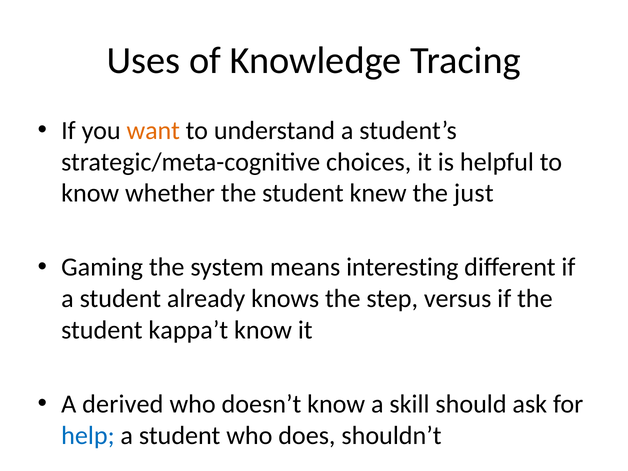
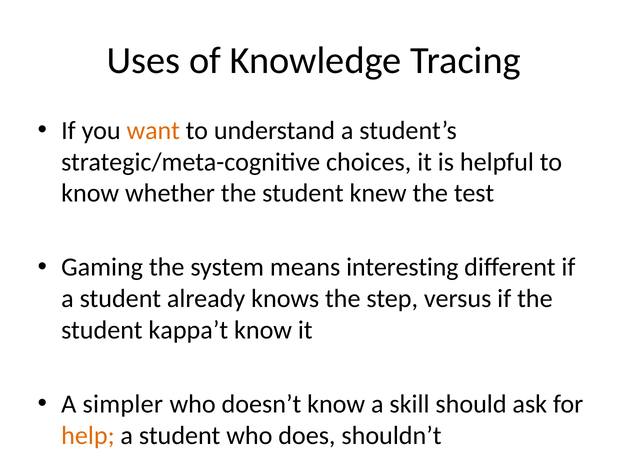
just: just -> test (474, 193)
derived: derived -> simpler (123, 404)
help colour: blue -> orange (88, 436)
